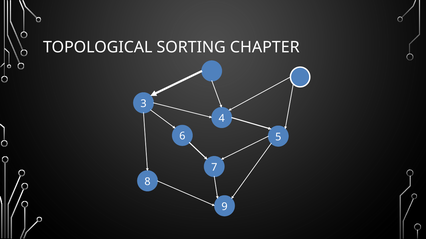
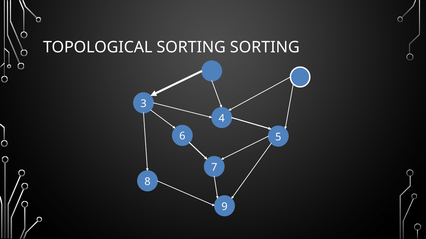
SORTING CHAPTER: CHAPTER -> SORTING (265, 47)
